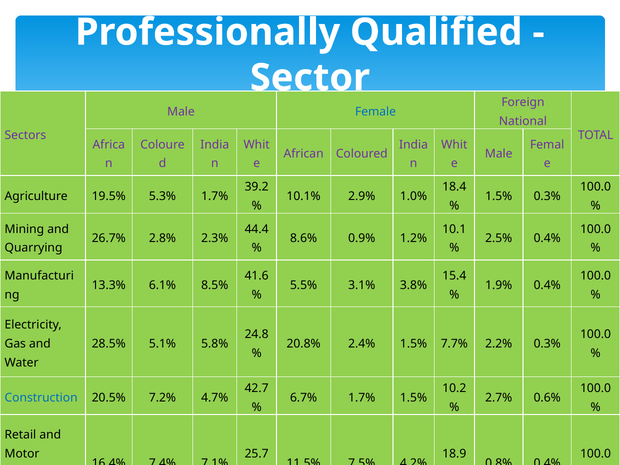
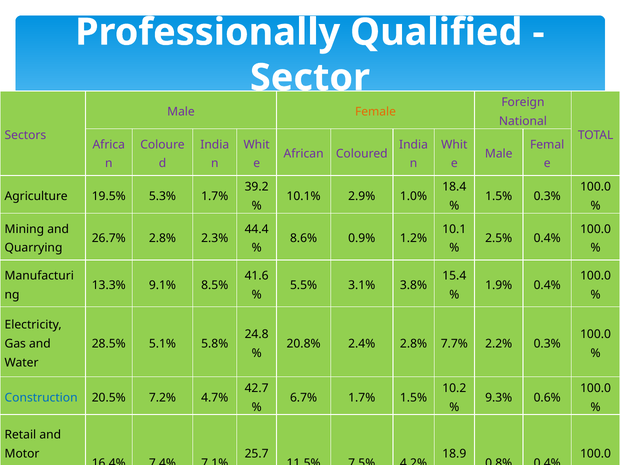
Female colour: blue -> orange (376, 112)
6.1%: 6.1% -> 9.1% (162, 285)
2.4% 1.5%: 1.5% -> 2.8% (414, 344)
2.7%: 2.7% -> 9.3% (499, 398)
